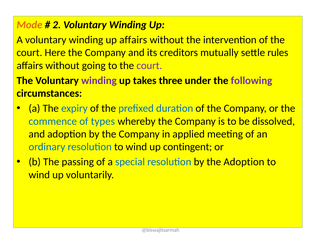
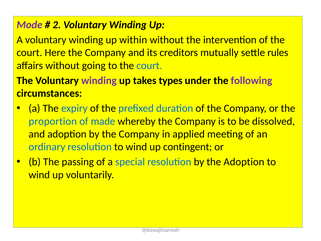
Mode colour: orange -> purple (30, 25)
up affairs: affairs -> within (133, 40)
court colour: purple -> blue (149, 65)
three: three -> types (171, 80)
commence: commence -> proportion (53, 121)
types: types -> made (103, 121)
